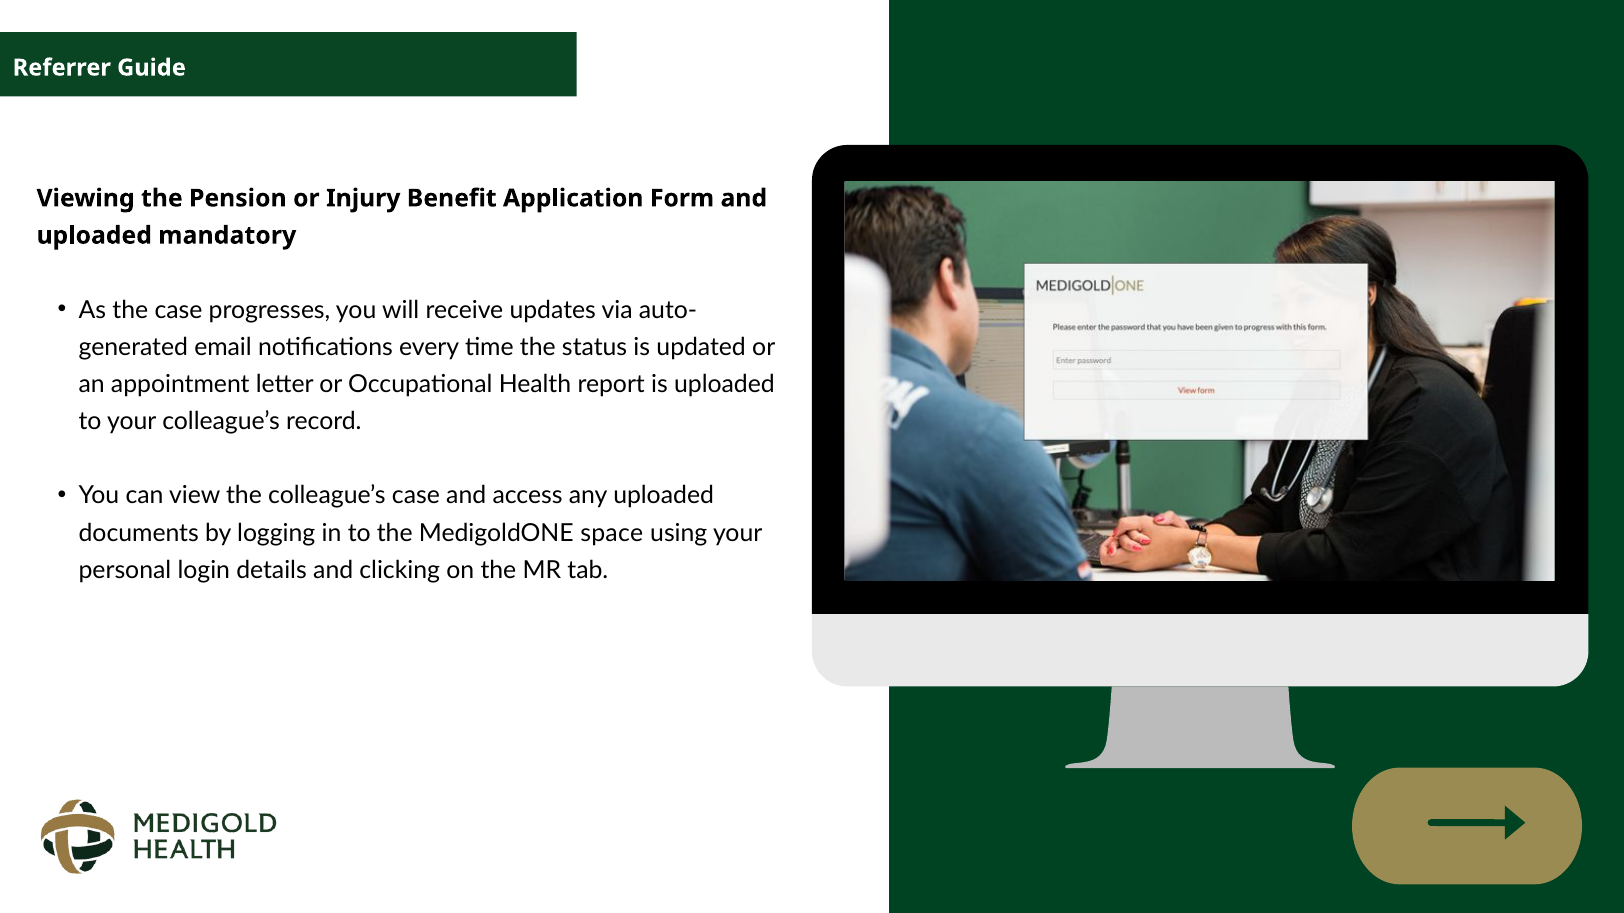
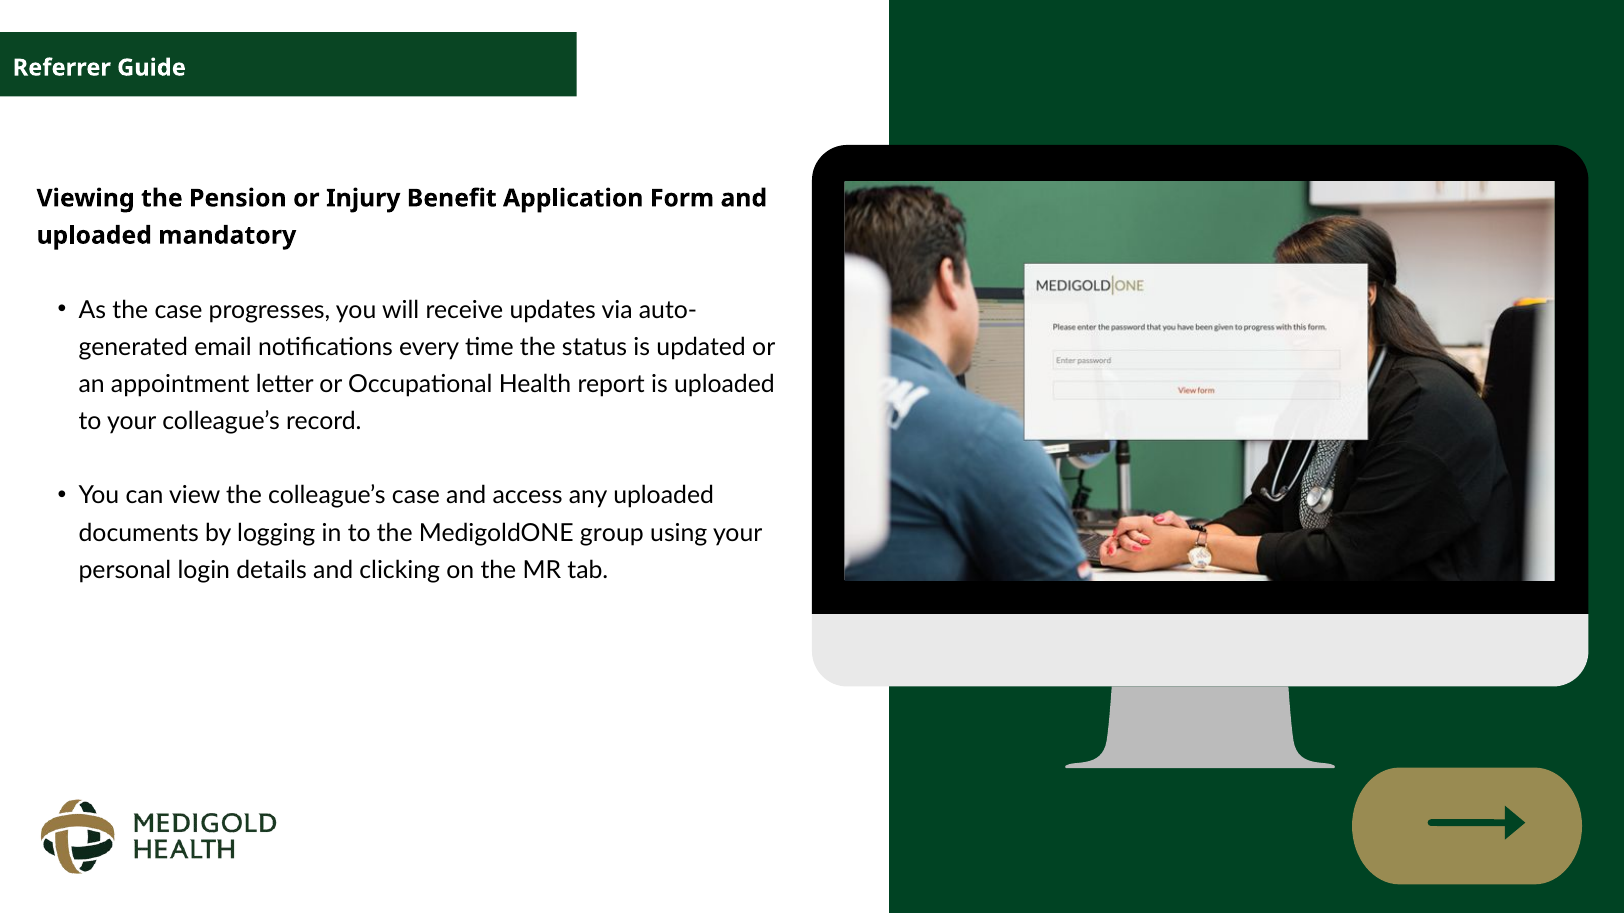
space: space -> group (612, 533)
